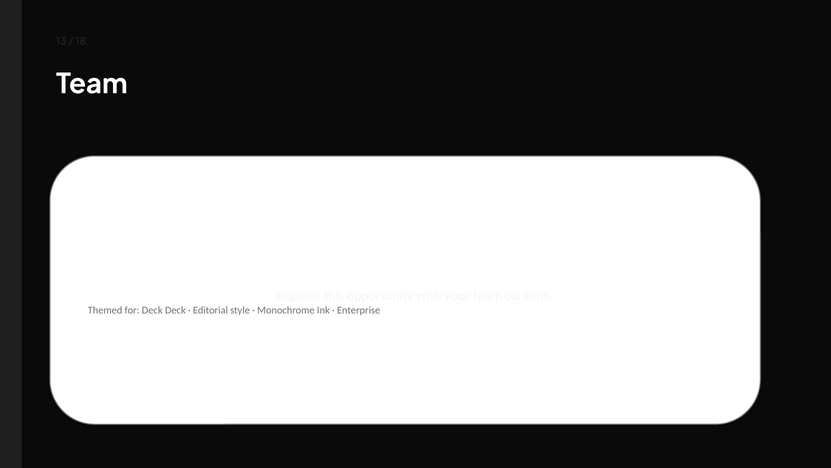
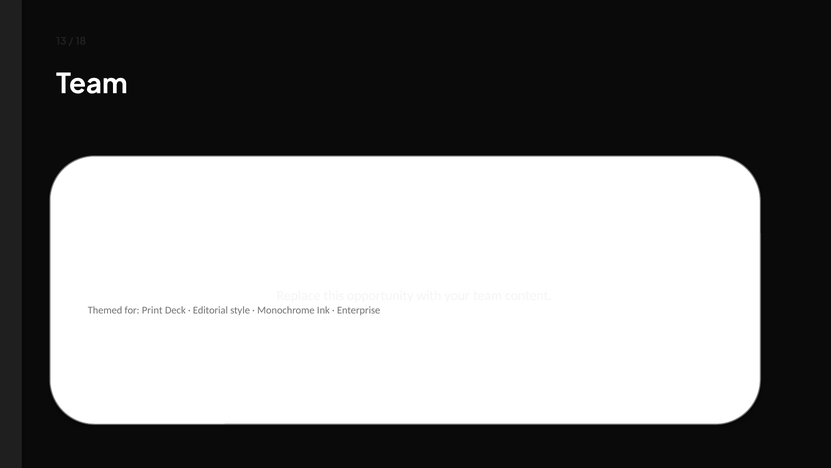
for Deck: Deck -> Print (152, 310)
